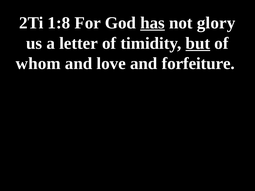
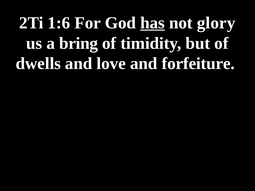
1:8: 1:8 -> 1:6 (59, 23)
letter: letter -> bring (79, 43)
but underline: present -> none (198, 43)
whom: whom -> dwells (38, 64)
